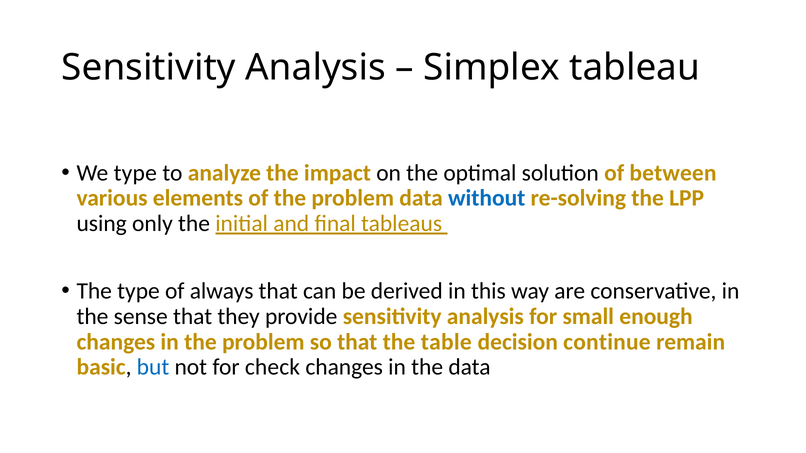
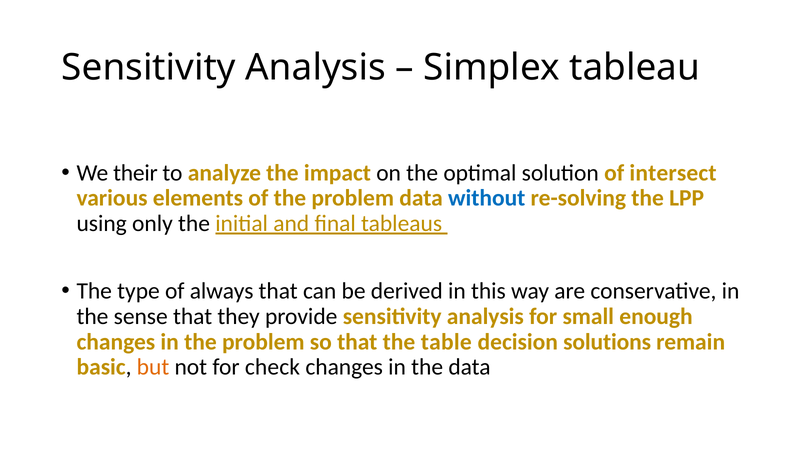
We type: type -> their (135, 173)
between: between -> intersect (673, 173)
continue: continue -> solutions (607, 342)
but colour: blue -> orange (153, 367)
